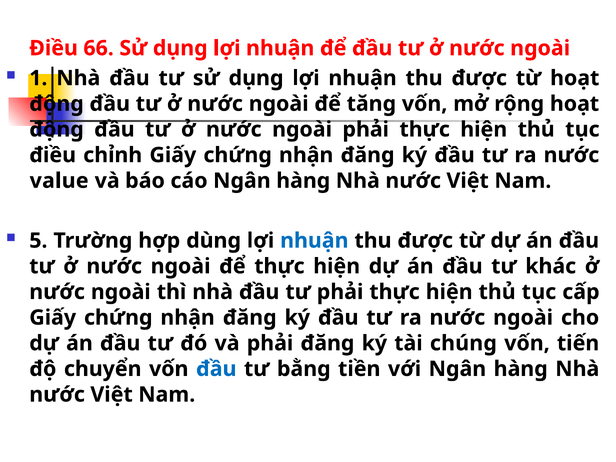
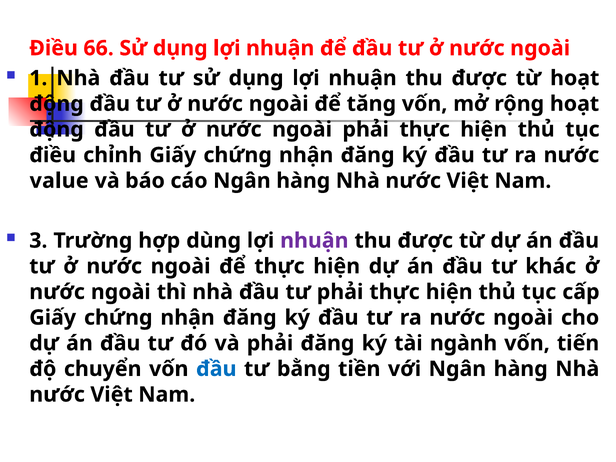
5: 5 -> 3 (38, 241)
nhuận colour: blue -> purple (314, 241)
chúng: chúng -> ngành (464, 343)
